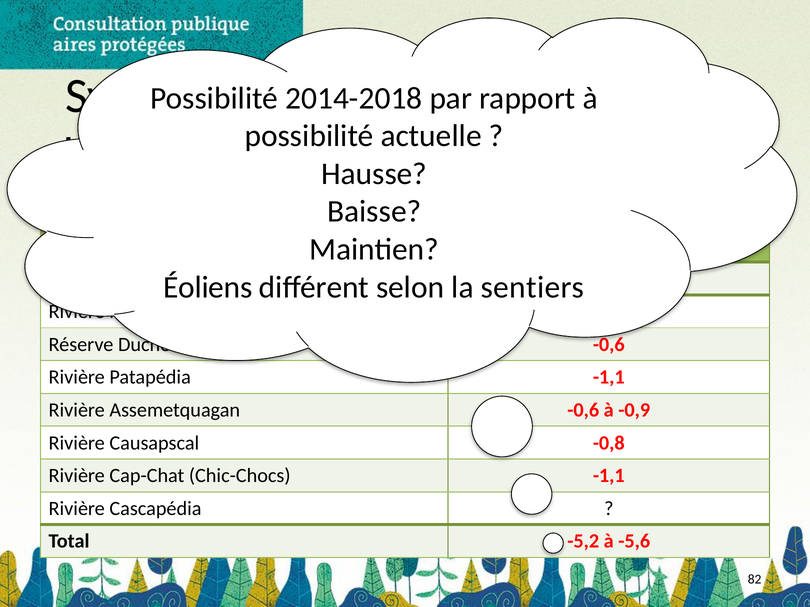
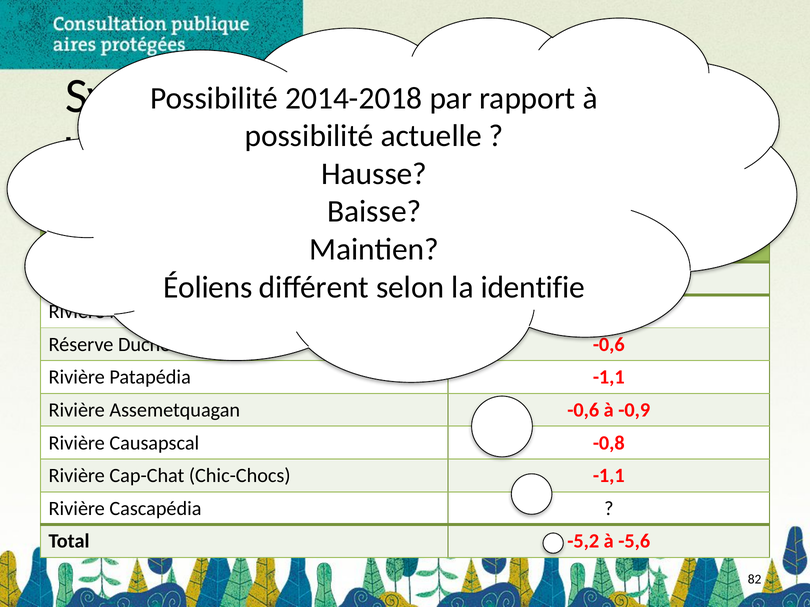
sentiers: sentiers -> identifie (533, 287)
